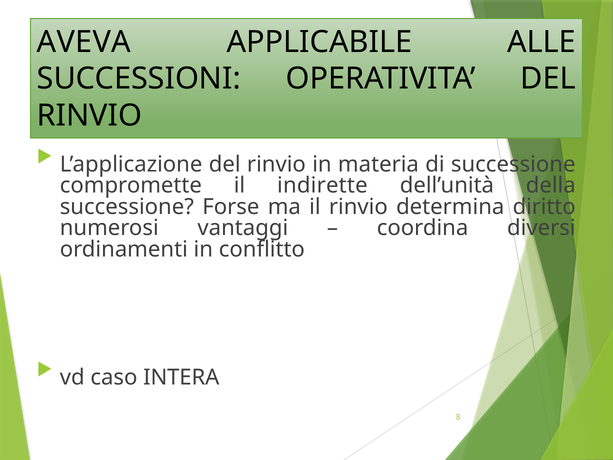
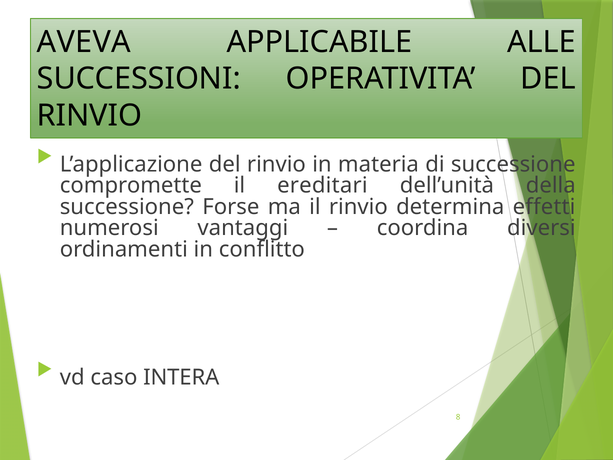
indirette: indirette -> ereditari (322, 185)
diritto: diritto -> effetti (544, 207)
